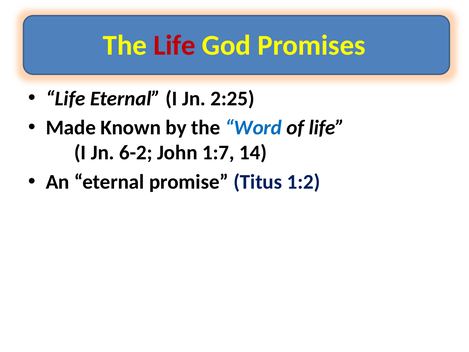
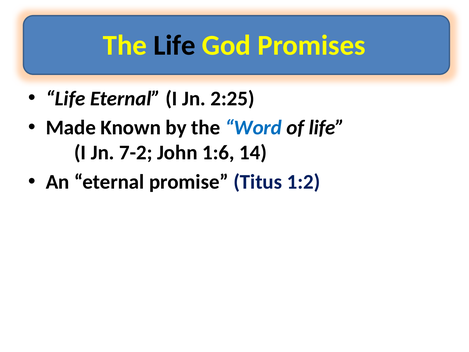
Life colour: red -> black (174, 45)
6-2: 6-2 -> 7-2 (136, 153)
1:7: 1:7 -> 1:6 (218, 153)
